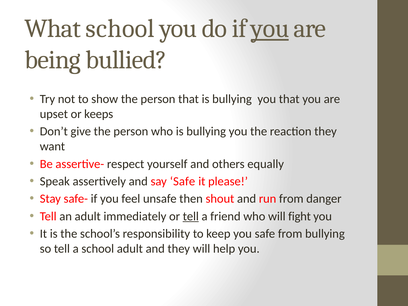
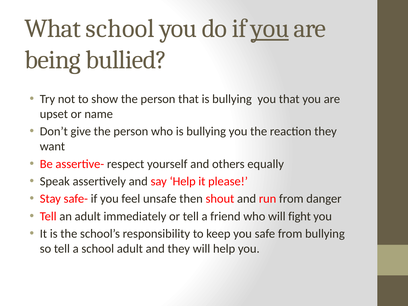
keeps: keeps -> name (99, 114)
say Safe: Safe -> Help (183, 181)
tell underline: present -> none (191, 216)
